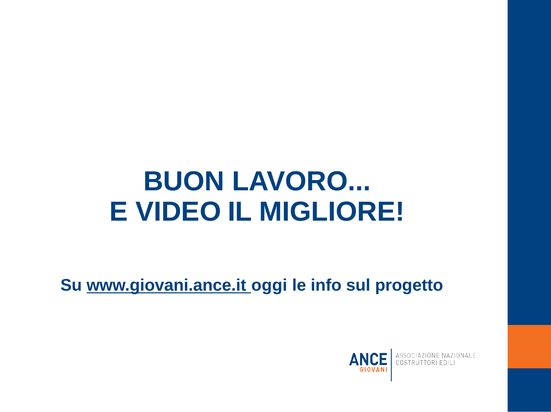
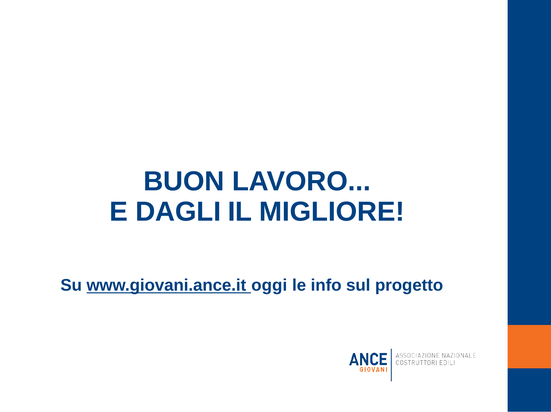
VIDEO: VIDEO -> DAGLI (178, 212)
